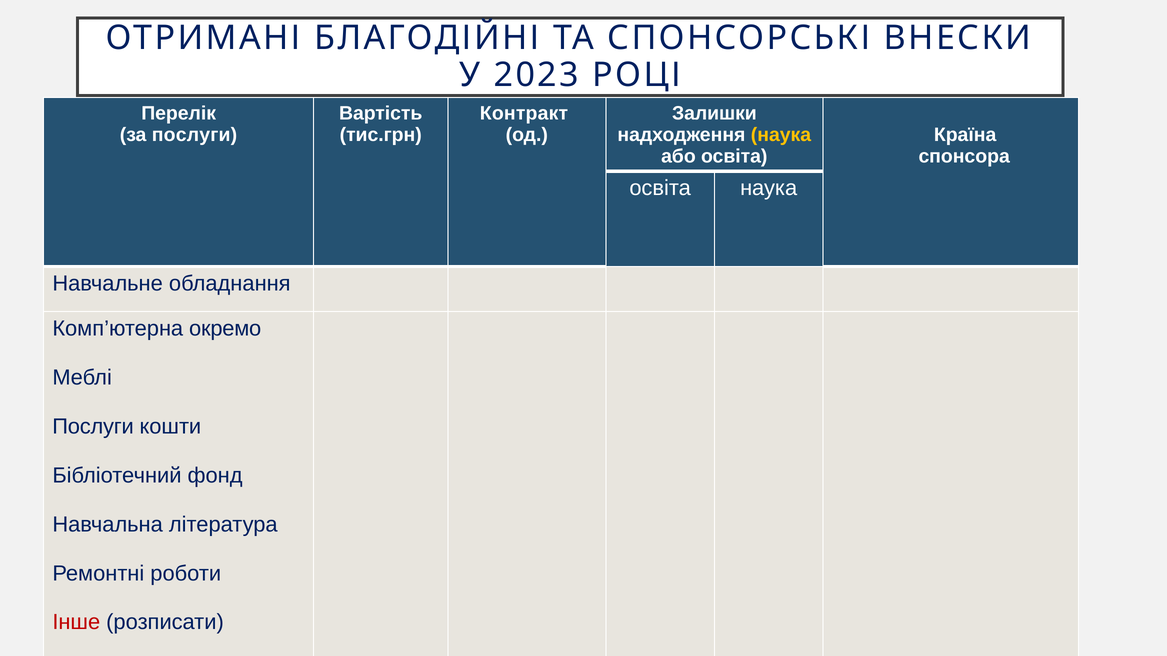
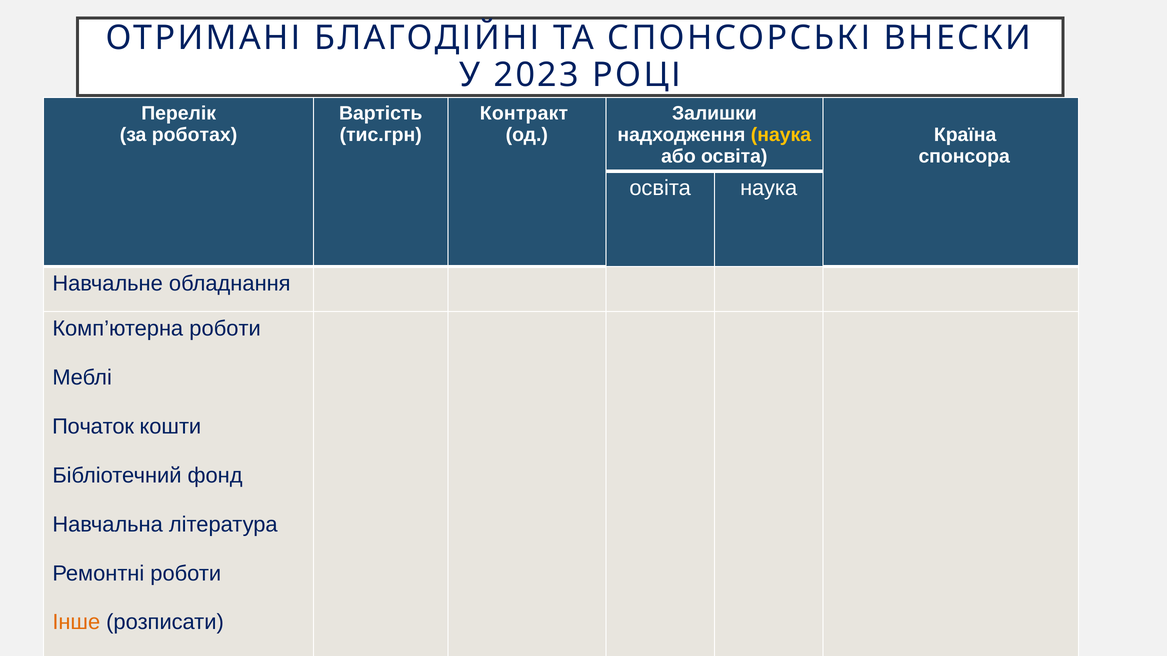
за послуги: послуги -> роботах (195, 135)
Комп’ютерна окремо: окремо -> роботи (225, 329)
Послуги: Послуги -> Початок (93, 427)
Інше colour: red -> orange (76, 623)
